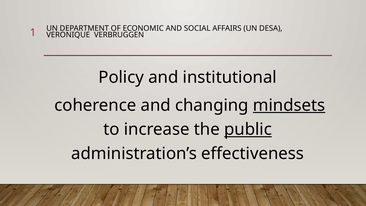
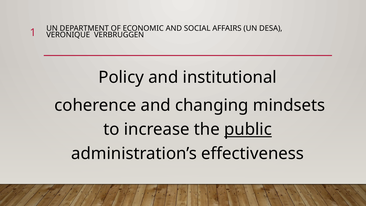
mindsets underline: present -> none (289, 105)
